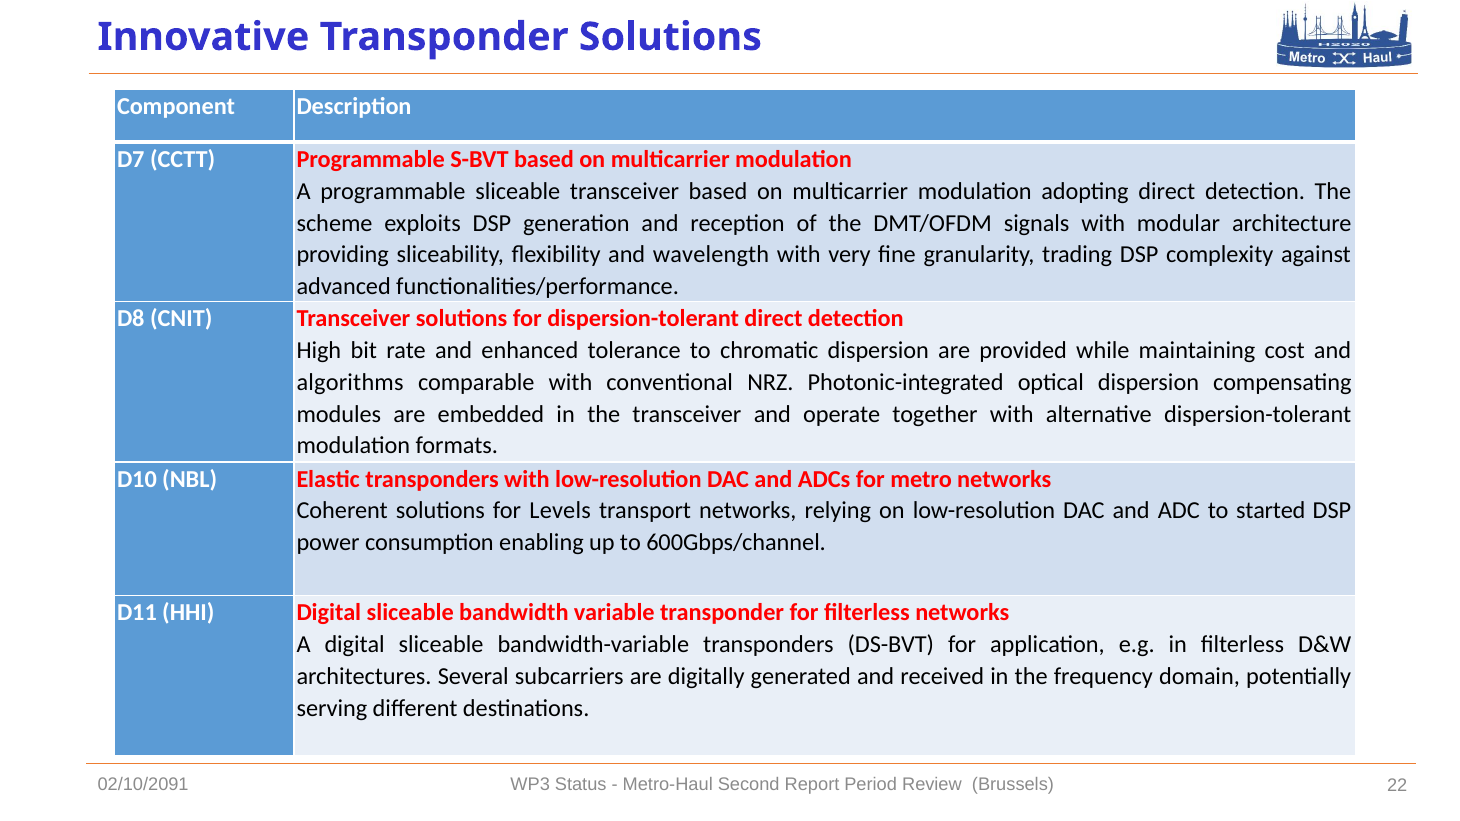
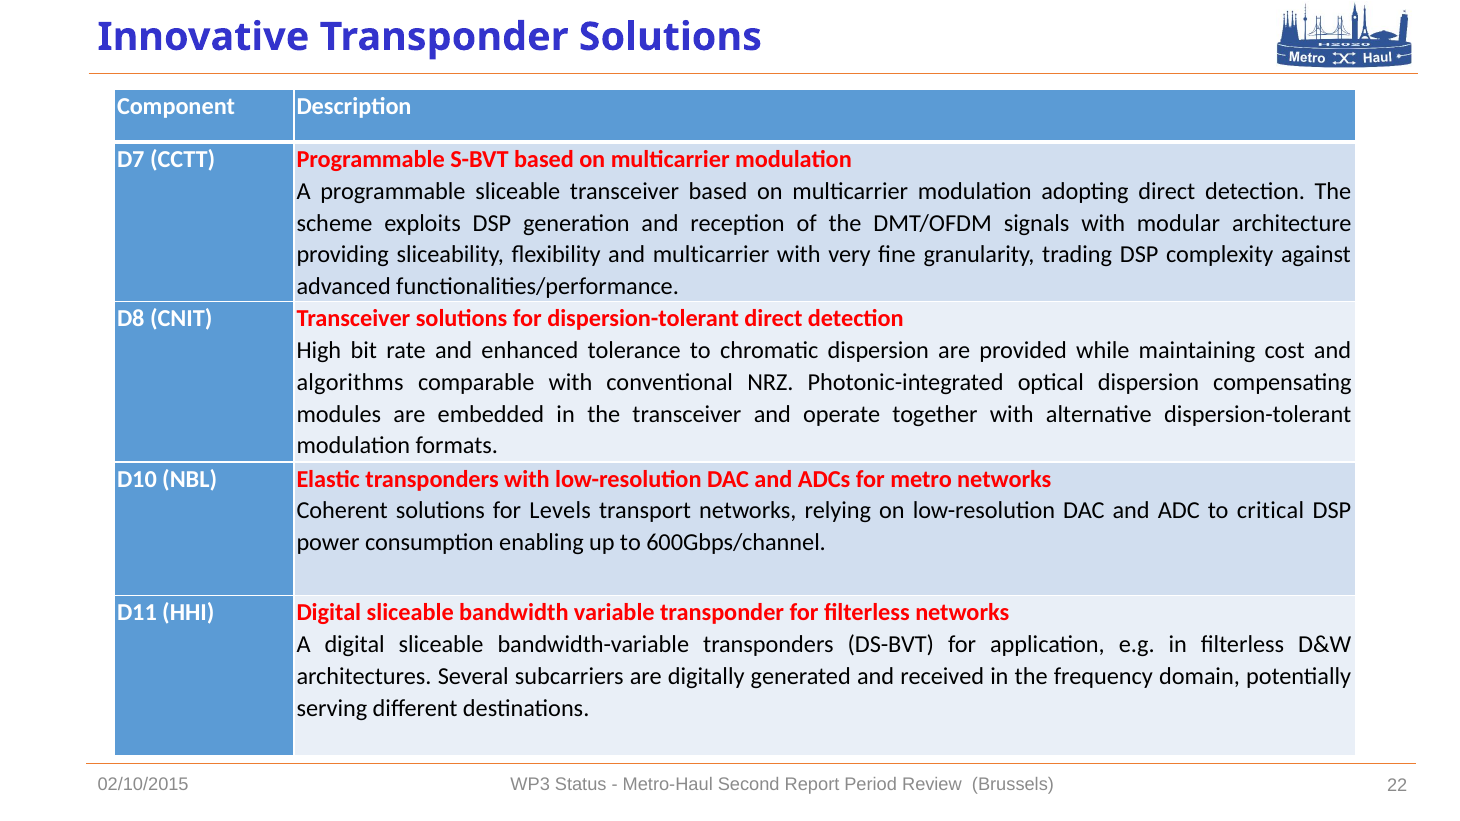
and wavelength: wavelength -> multicarrier (711, 255)
started: started -> critical (1270, 511)
02/10/2091: 02/10/2091 -> 02/10/2015 (143, 784)
